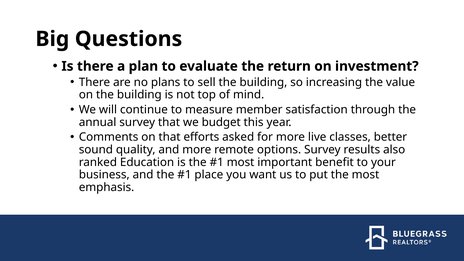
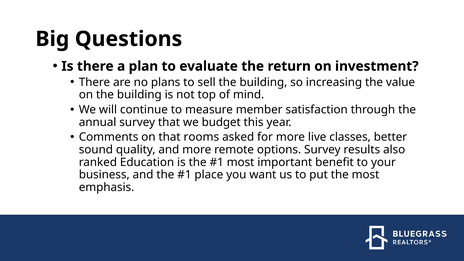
efforts: efforts -> rooms (201, 137)
